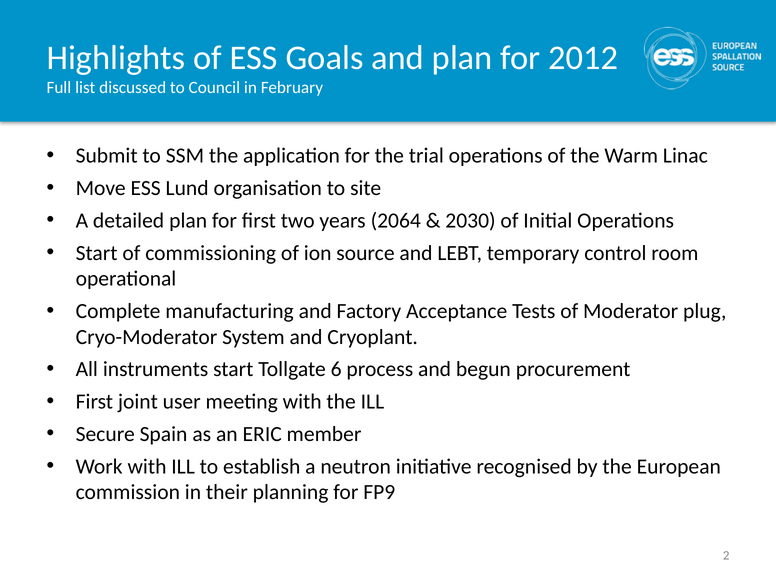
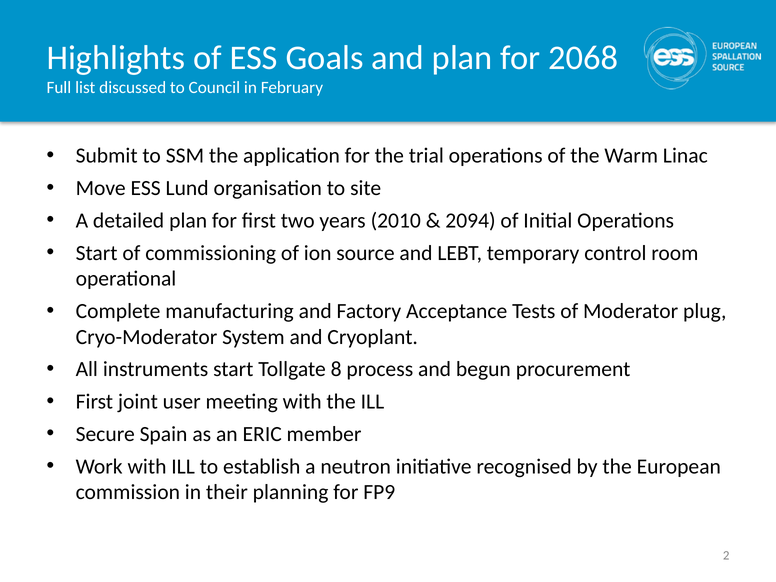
2012: 2012 -> 2068 (583, 58)
2064: 2064 -> 2010 (396, 221)
2030: 2030 -> 2094 (470, 221)
6: 6 -> 8 (336, 369)
